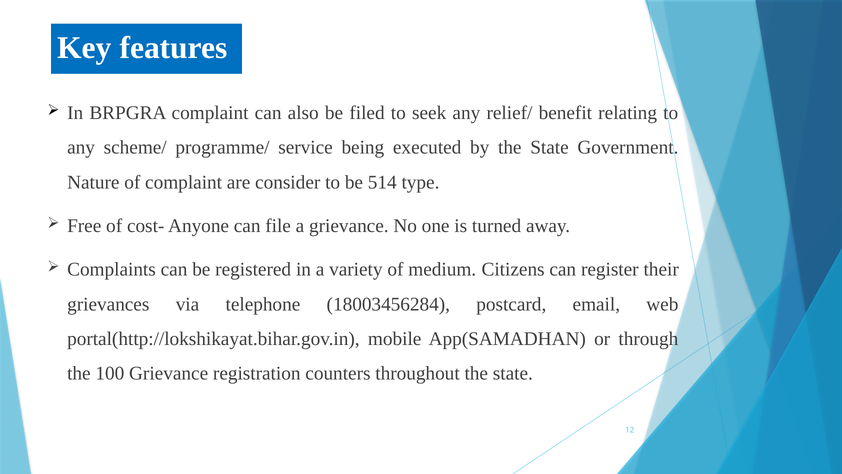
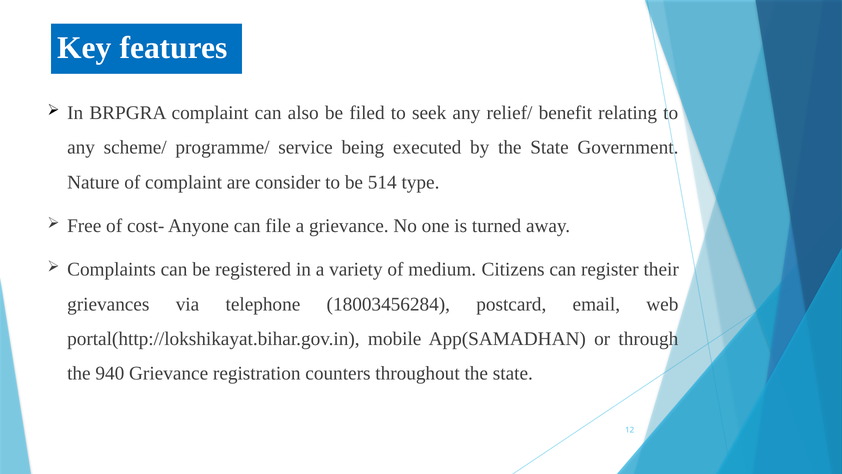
100: 100 -> 940 (110, 373)
